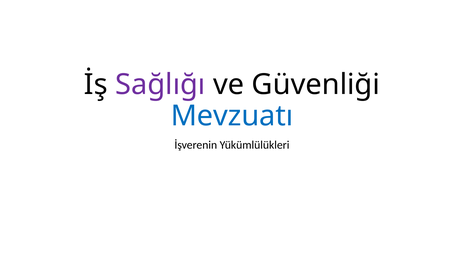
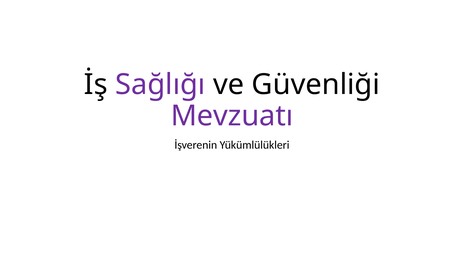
Mevzuatı colour: blue -> purple (232, 116)
